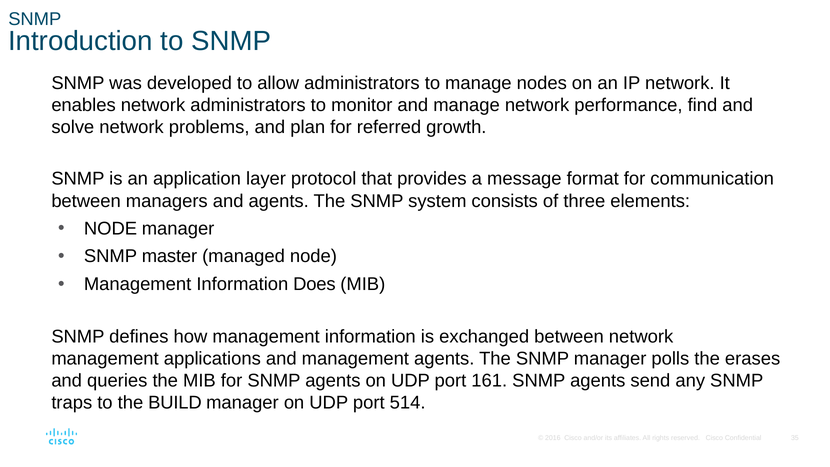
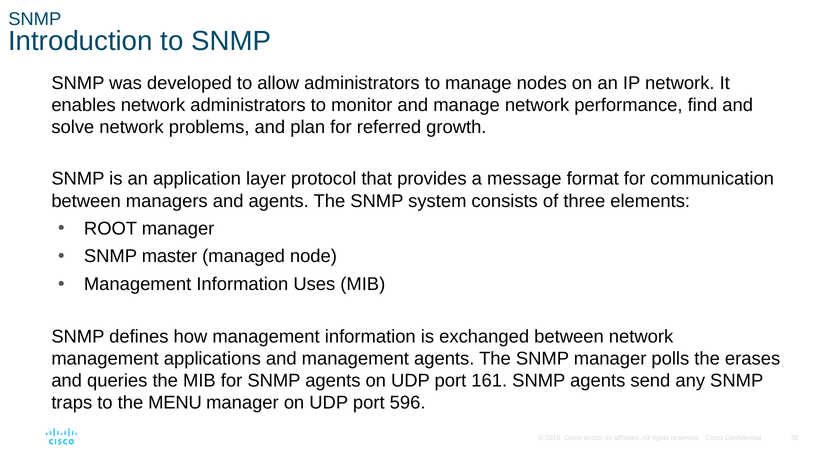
NODE: NODE -> ROOT (111, 228)
Does: Does -> Uses (314, 284)
BUILD: BUILD -> MENU (175, 403)
514: 514 -> 596 (408, 403)
